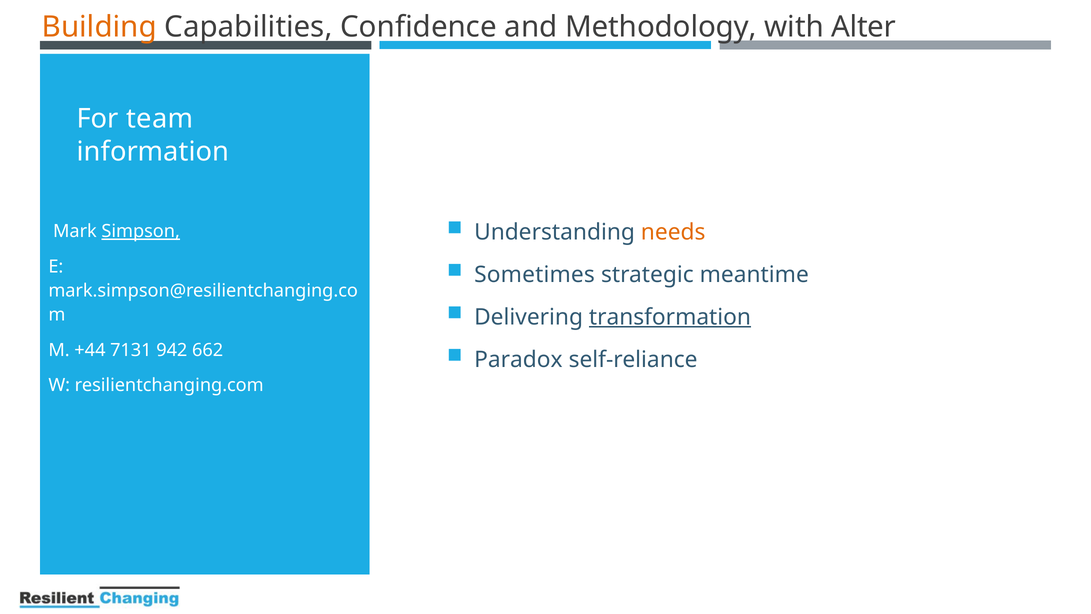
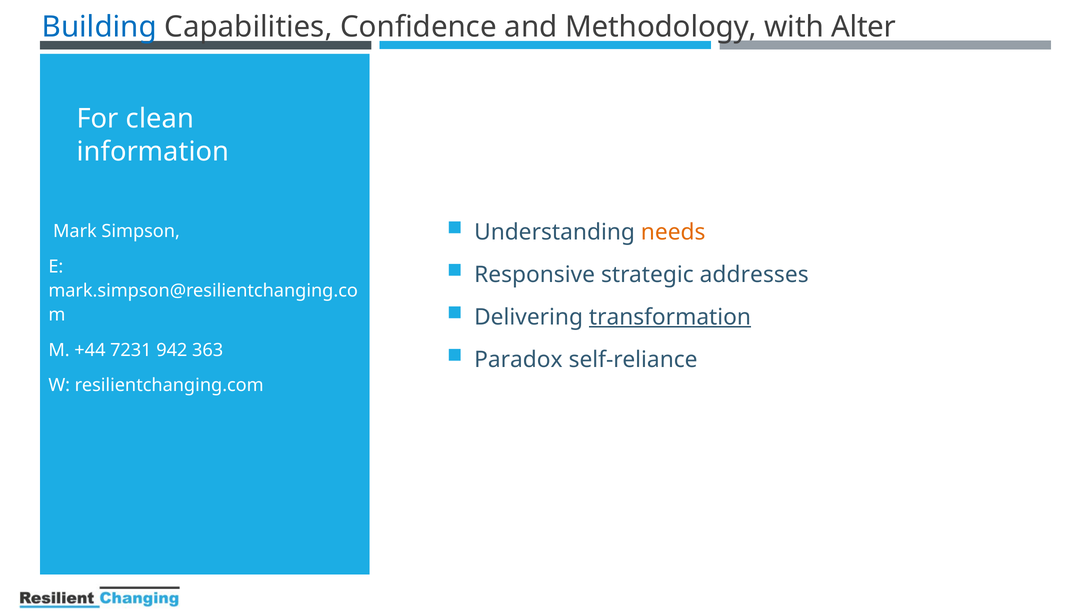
Building colour: orange -> blue (99, 27)
team: team -> clean (160, 119)
Simpson underline: present -> none (141, 231)
Sometimes: Sometimes -> Responsive (535, 274)
meantime: meantime -> addresses (754, 274)
7131: 7131 -> 7231 (131, 350)
662: 662 -> 363 (208, 350)
